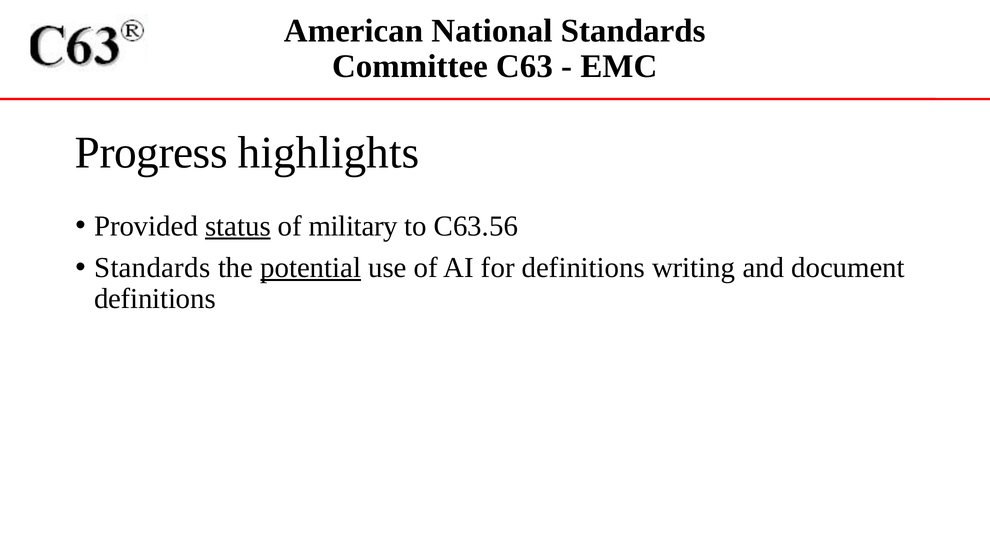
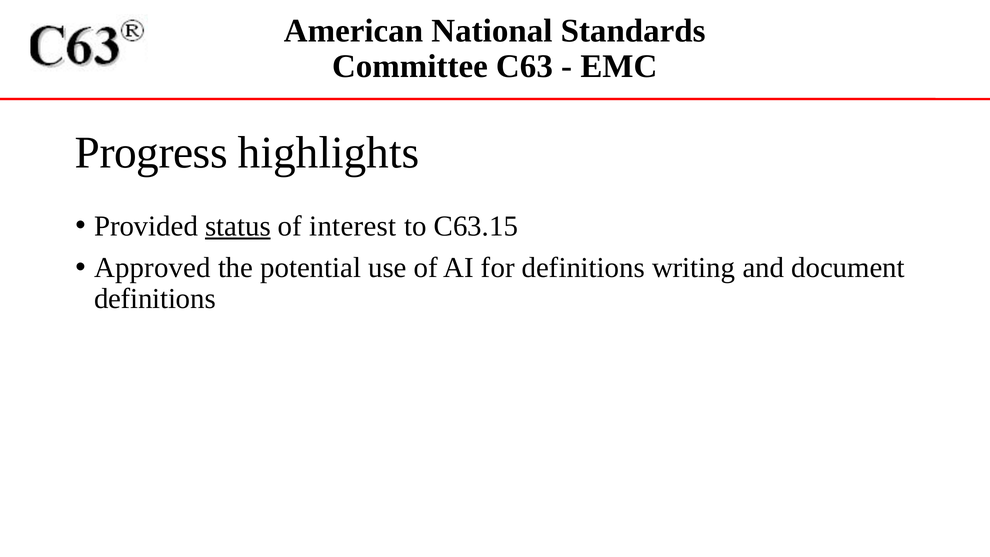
military: military -> interest (353, 226)
C63.56: C63.56 -> C63.15 (476, 226)
Standards: Standards -> Approved (152, 268)
potential underline: present -> none (311, 268)
